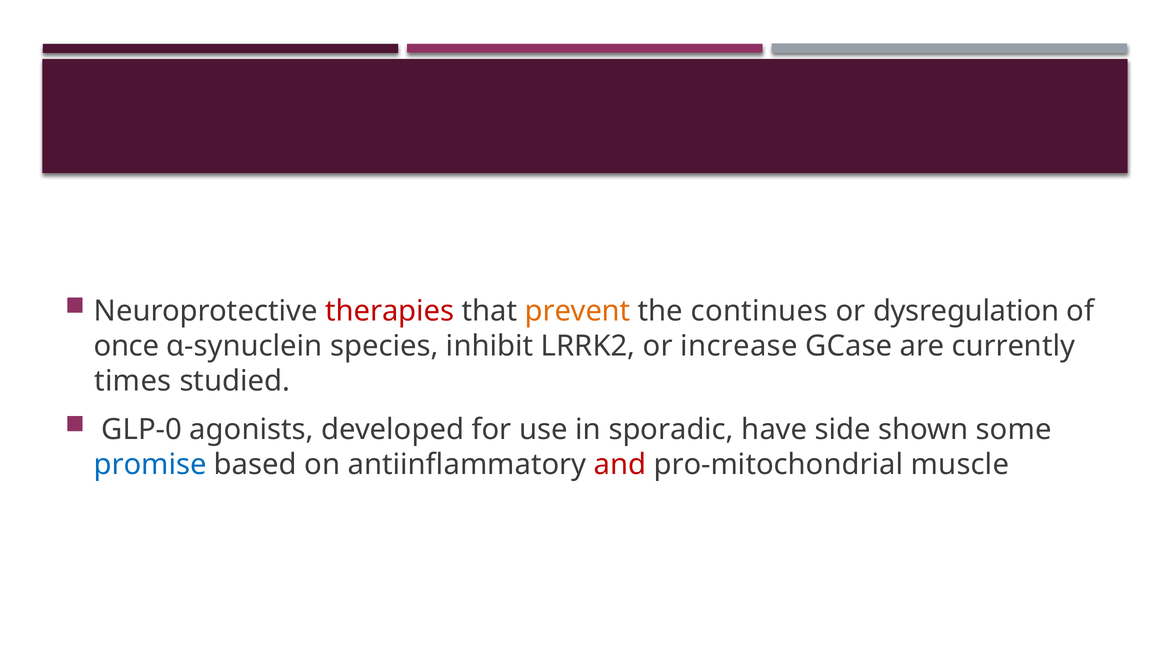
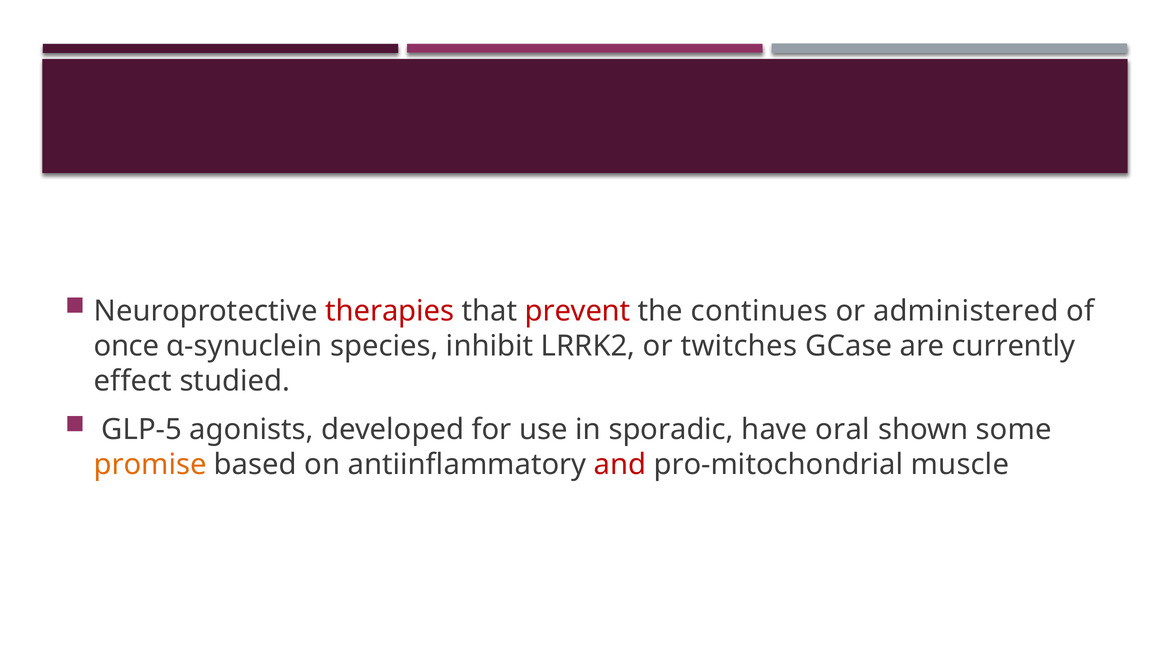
prevent colour: orange -> red (578, 311)
dysregulation: dysregulation -> administered (966, 311)
increase: increase -> twitches (739, 346)
times: times -> effect (133, 381)
GLP-0: GLP-0 -> GLP-5 (142, 429)
side: side -> oral (843, 429)
promise colour: blue -> orange (150, 465)
